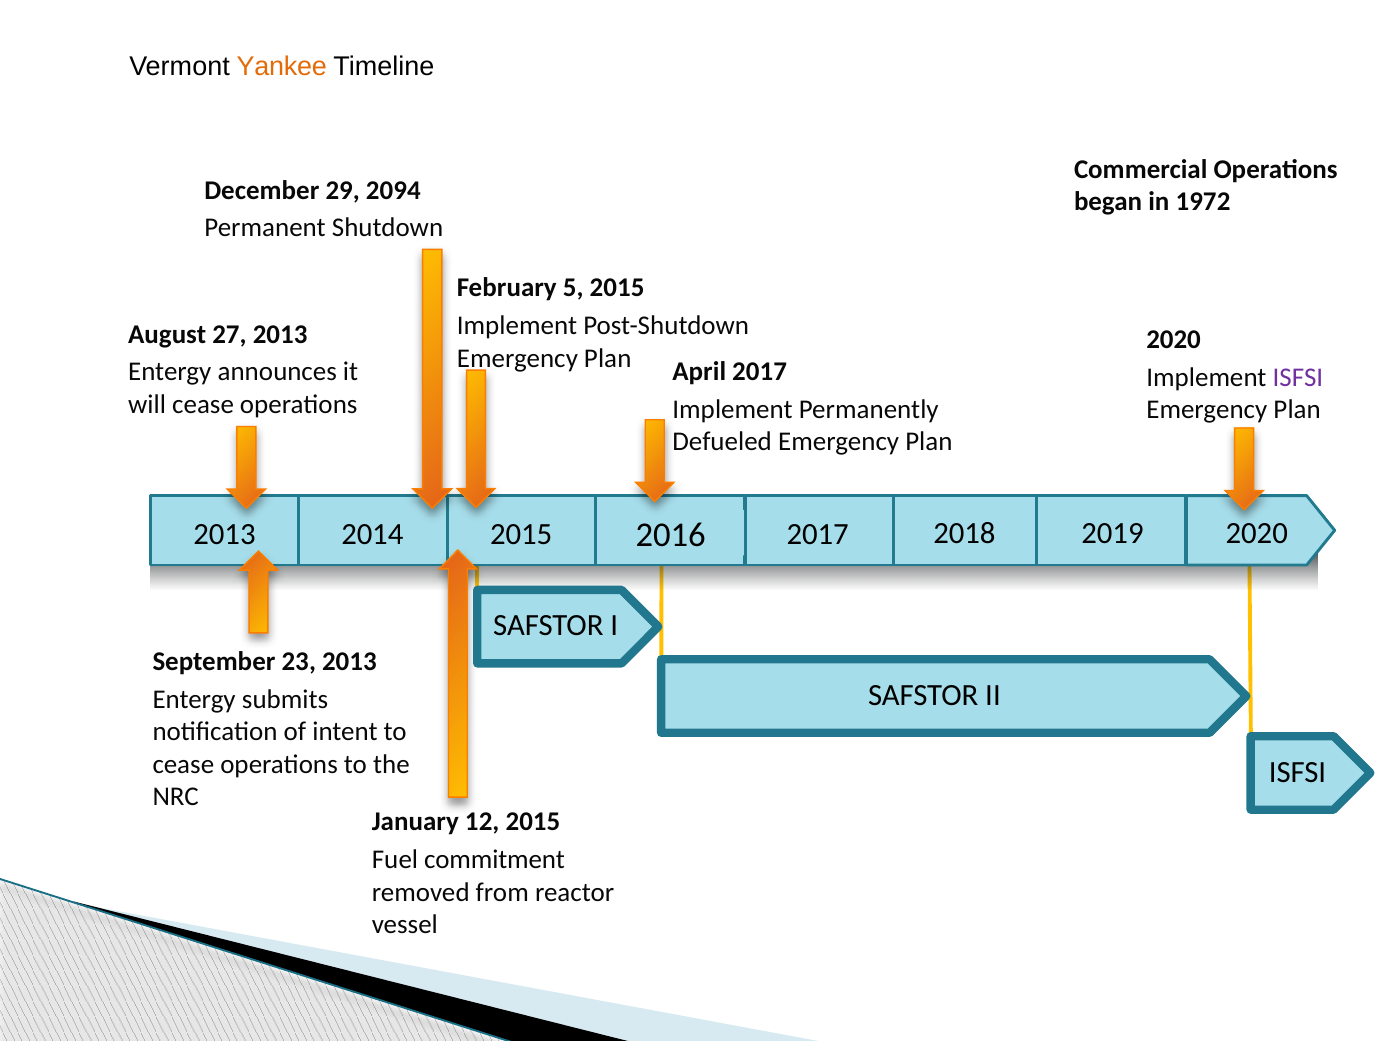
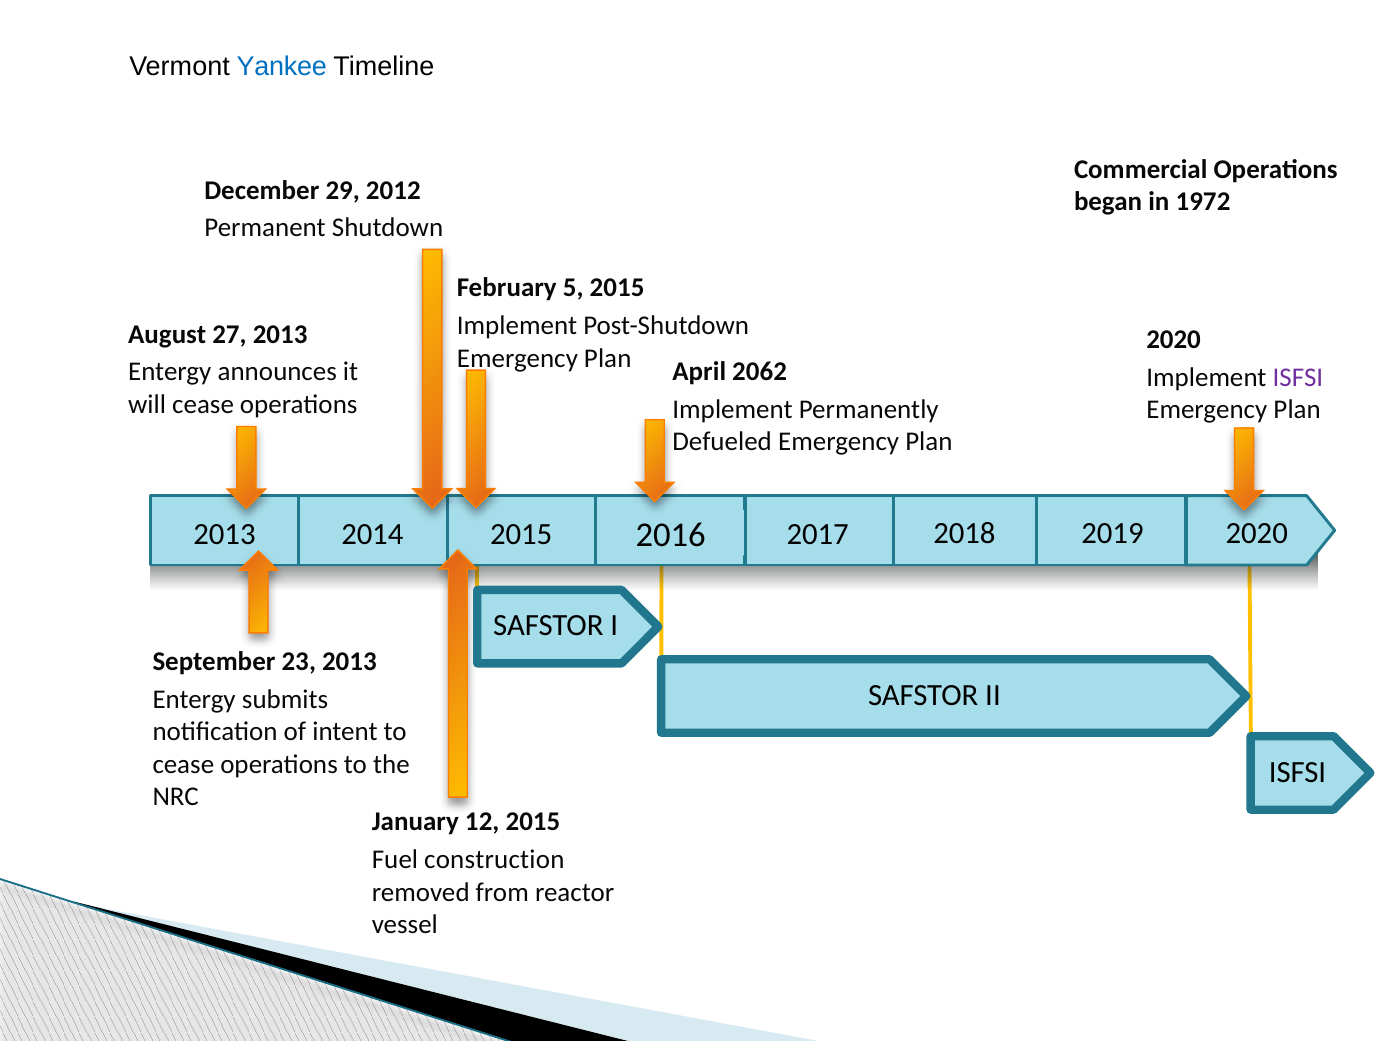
Yankee colour: orange -> blue (282, 67)
2094: 2094 -> 2012 (393, 190)
April 2017: 2017 -> 2062 (760, 372)
commitment: commitment -> construction (494, 859)
